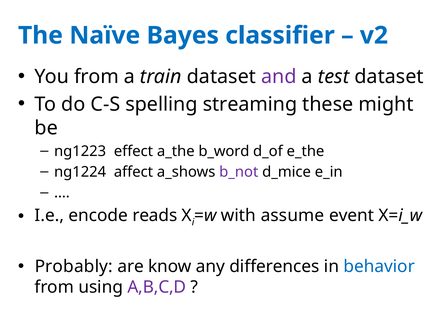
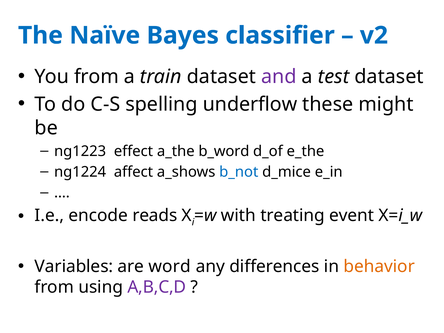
streaming: streaming -> underflow (250, 104)
b_not colour: purple -> blue (239, 172)
assume: assume -> treating (293, 215)
Probably: Probably -> Variables (74, 267)
know: know -> word (170, 267)
behavior colour: blue -> orange (379, 267)
